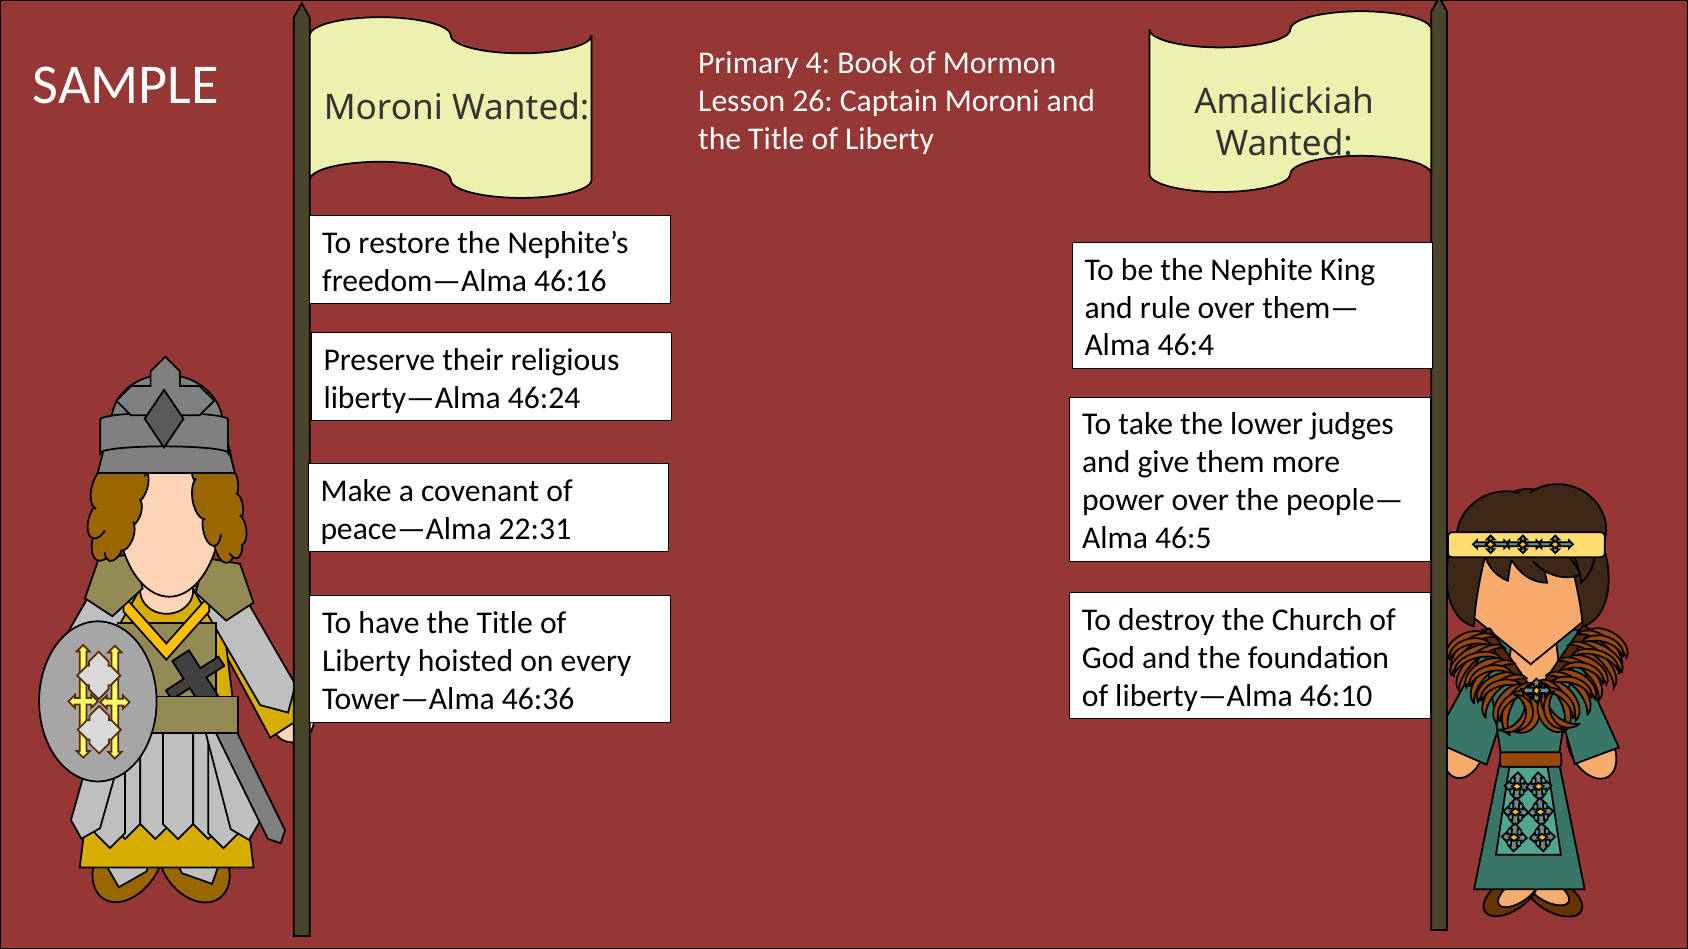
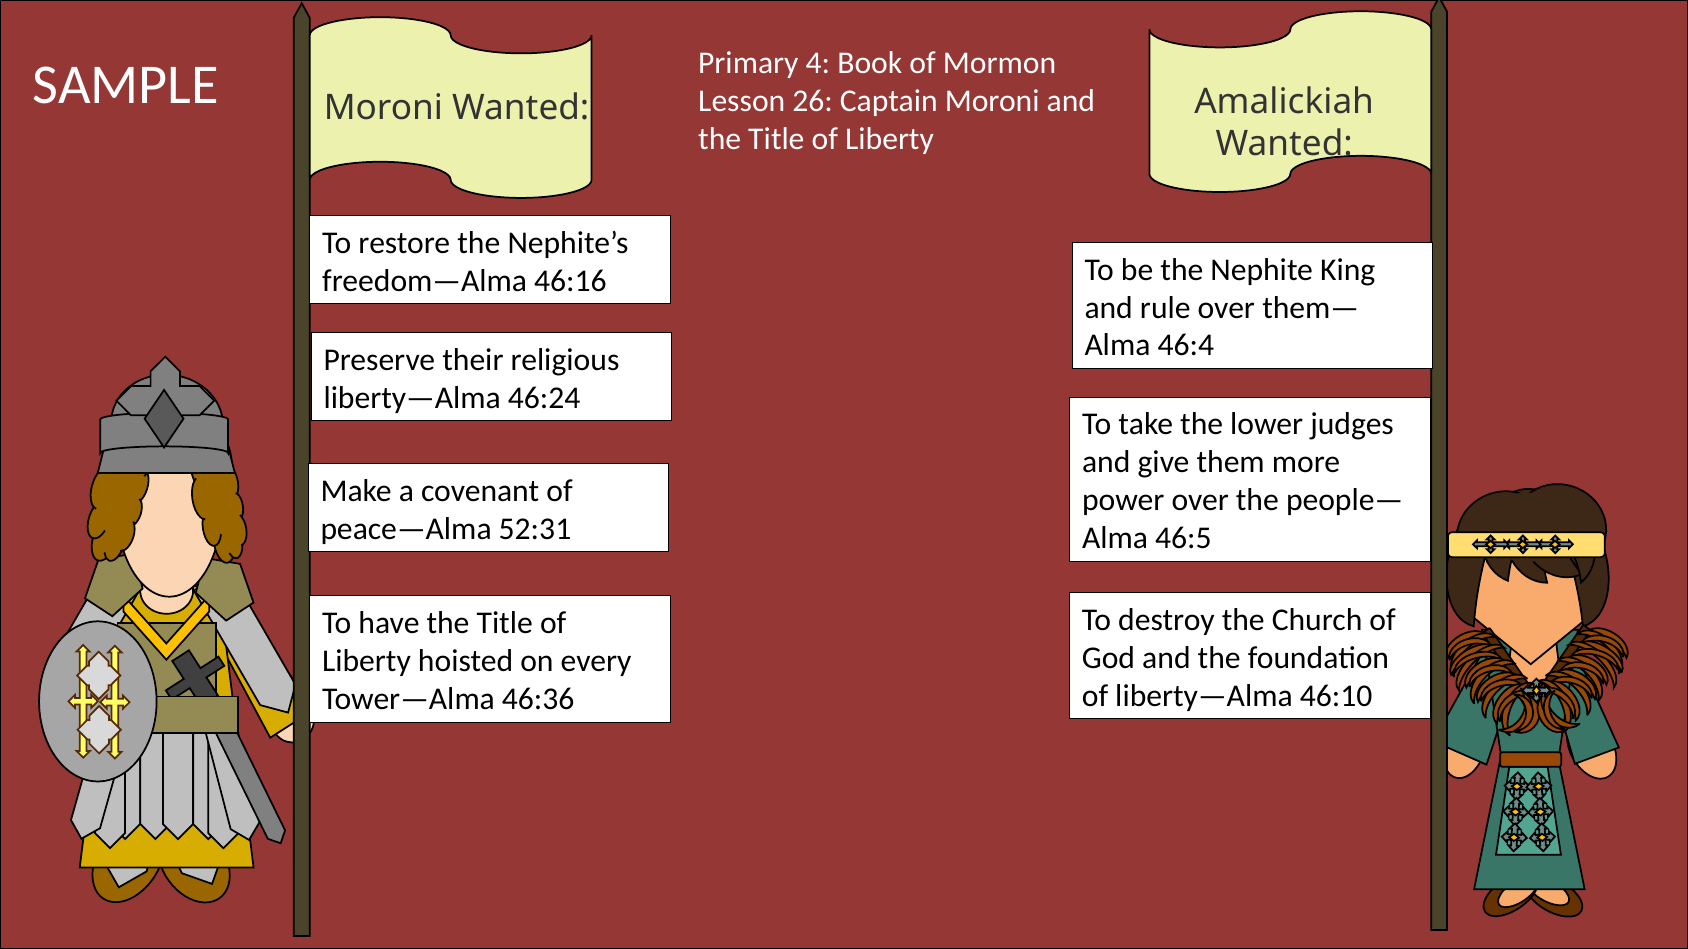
22:31: 22:31 -> 52:31 (535, 529)
